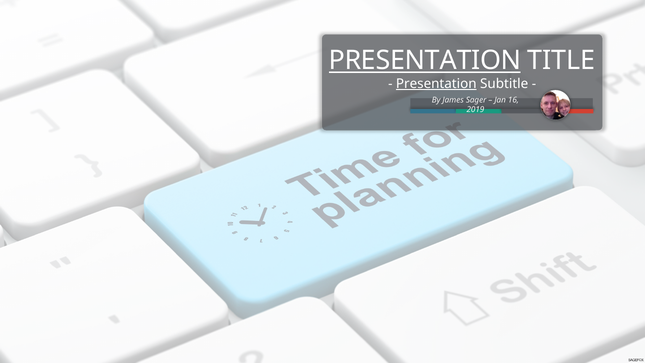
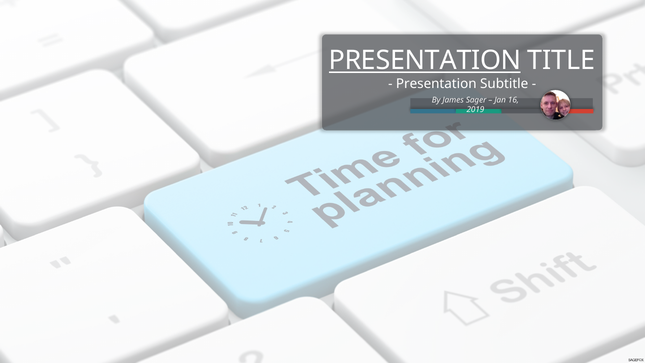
Presentation underline: present -> none (436, 84)
